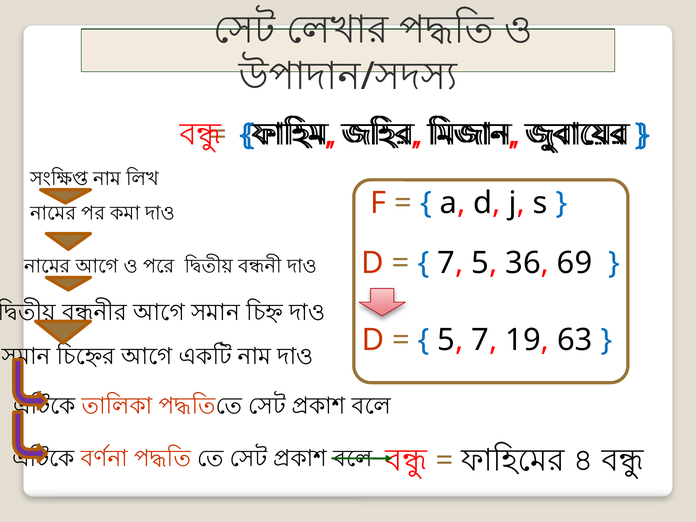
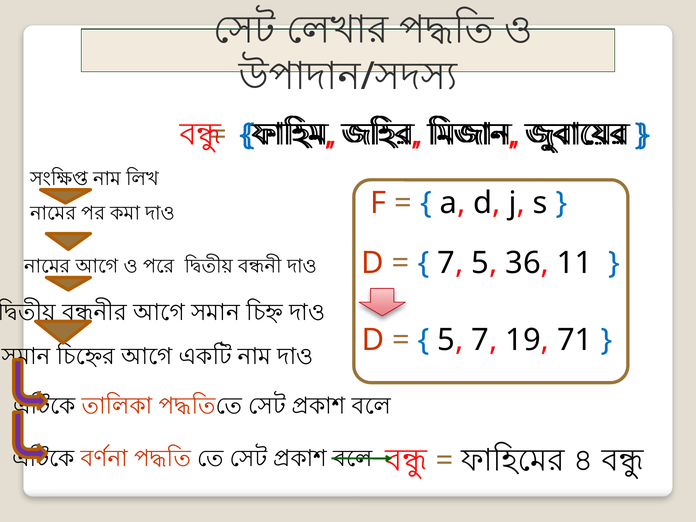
69: 69 -> 11 (575, 263)
63: 63 -> 71 (575, 340)
